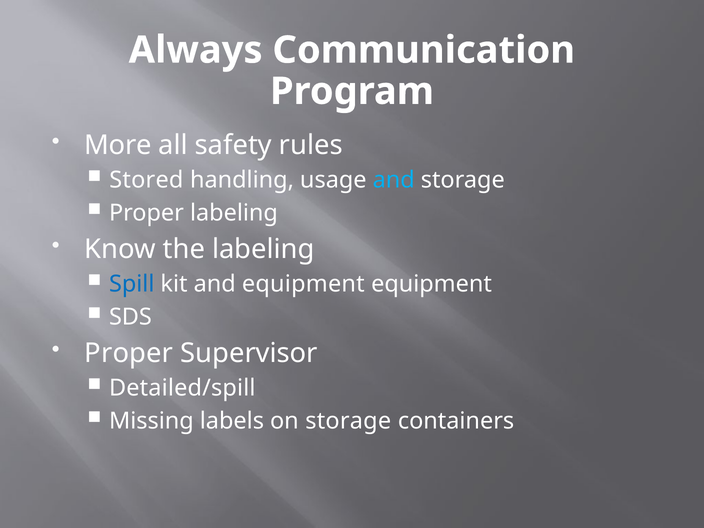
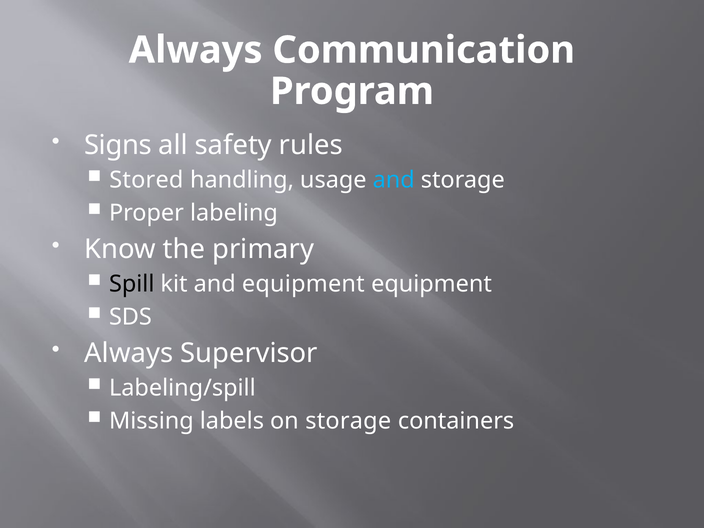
More: More -> Signs (118, 145)
the labeling: labeling -> primary (263, 249)
Spill colour: blue -> black (132, 284)
Proper: Proper -> Always (129, 353)
Detailed/spill: Detailed/spill -> Labeling/spill (182, 388)
